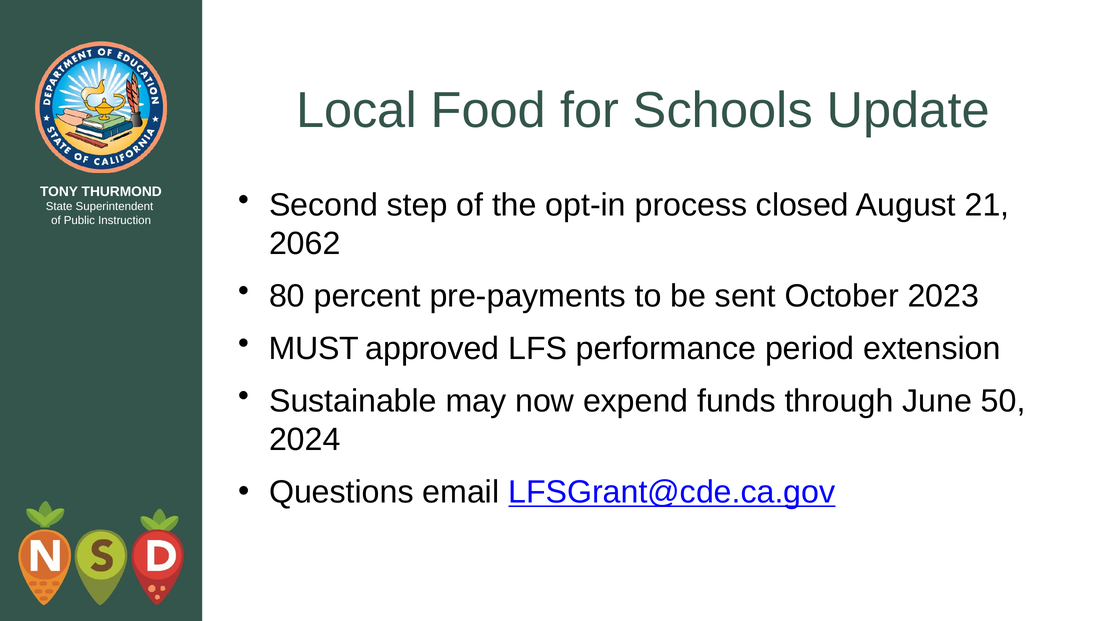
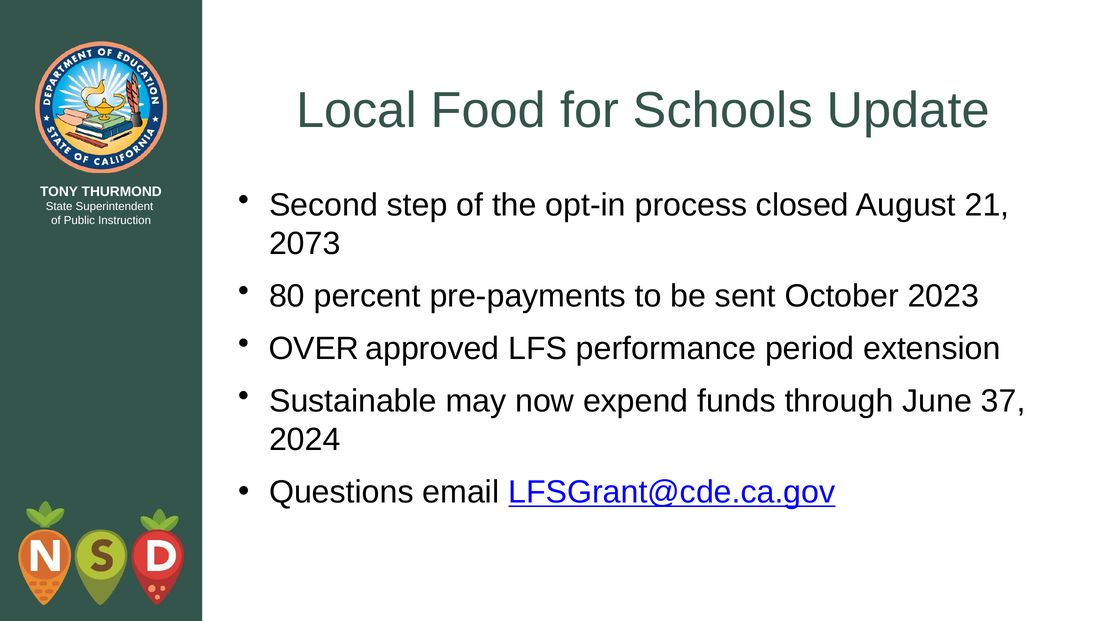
2062: 2062 -> 2073 (305, 244)
MUST: MUST -> OVER (314, 348)
50: 50 -> 37 (1003, 401)
